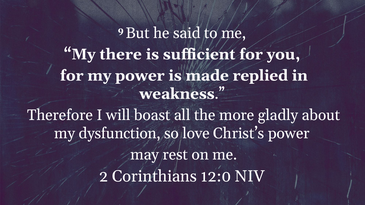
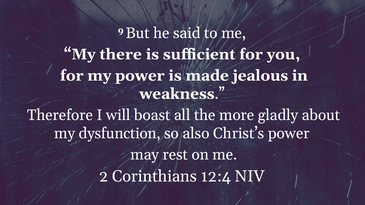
replied: replied -> jealous (260, 76)
love: love -> also (196, 133)
12:0: 12:0 -> 12:4 (216, 176)
